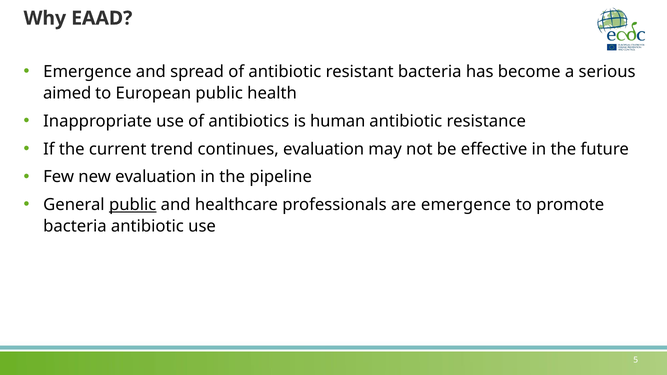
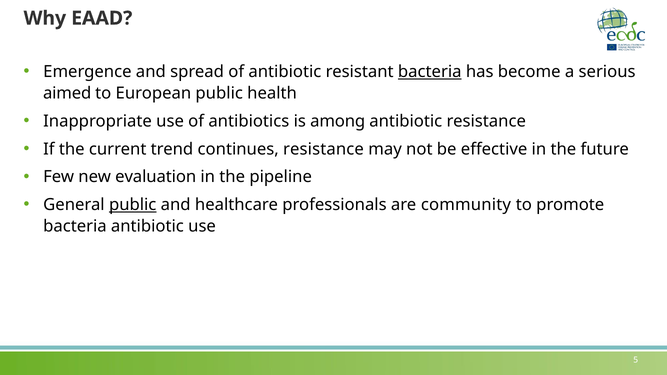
bacteria underline: none -> present (430, 72)
human: human -> among (338, 121)
continues evaluation: evaluation -> resistance (323, 149)
are emergence: emergence -> community (466, 205)
